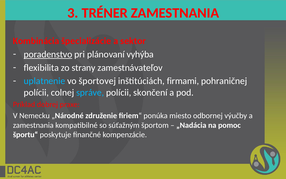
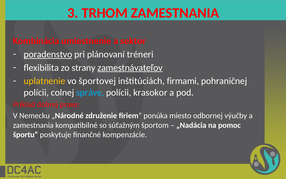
TRÉNER: TRÉNER -> TRHOM (105, 13)
špecializácie: špecializácie -> umiestnenie (86, 41)
vyhýba: vyhýba -> tréneri (140, 54)
zamestnávateľov underline: none -> present (130, 68)
uplatnenie colour: light blue -> yellow (44, 81)
skončení: skončení -> krasokor (150, 92)
